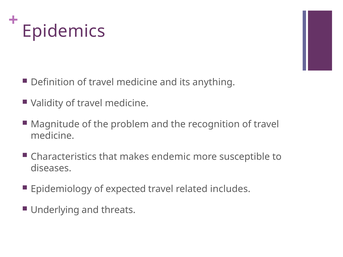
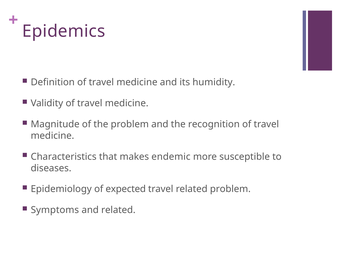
anything: anything -> humidity (214, 82)
related includes: includes -> problem (230, 189)
Underlying: Underlying -> Symptoms (55, 210)
and threats: threats -> related (118, 210)
